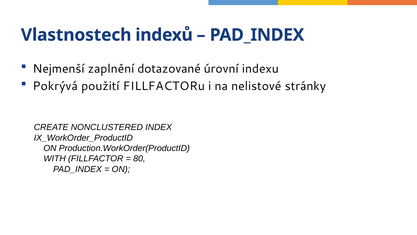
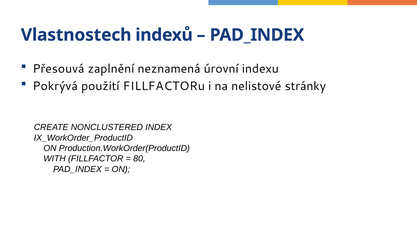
Nejmenší: Nejmenší -> Přesouvá (58, 69)
dotazované: dotazované -> neznamená (169, 69)
